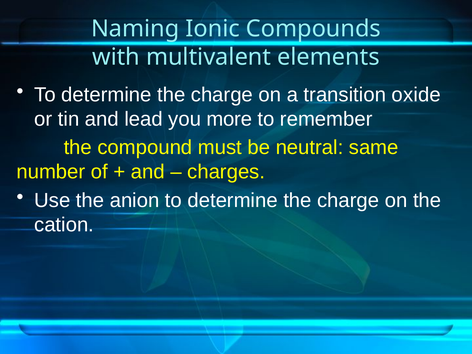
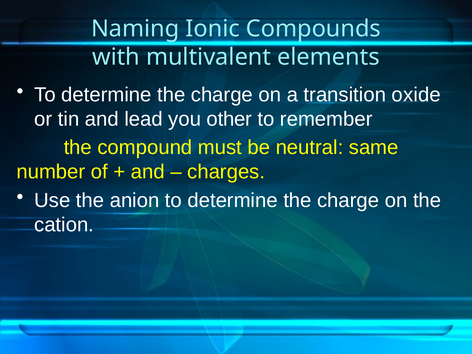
more: more -> other (229, 119)
